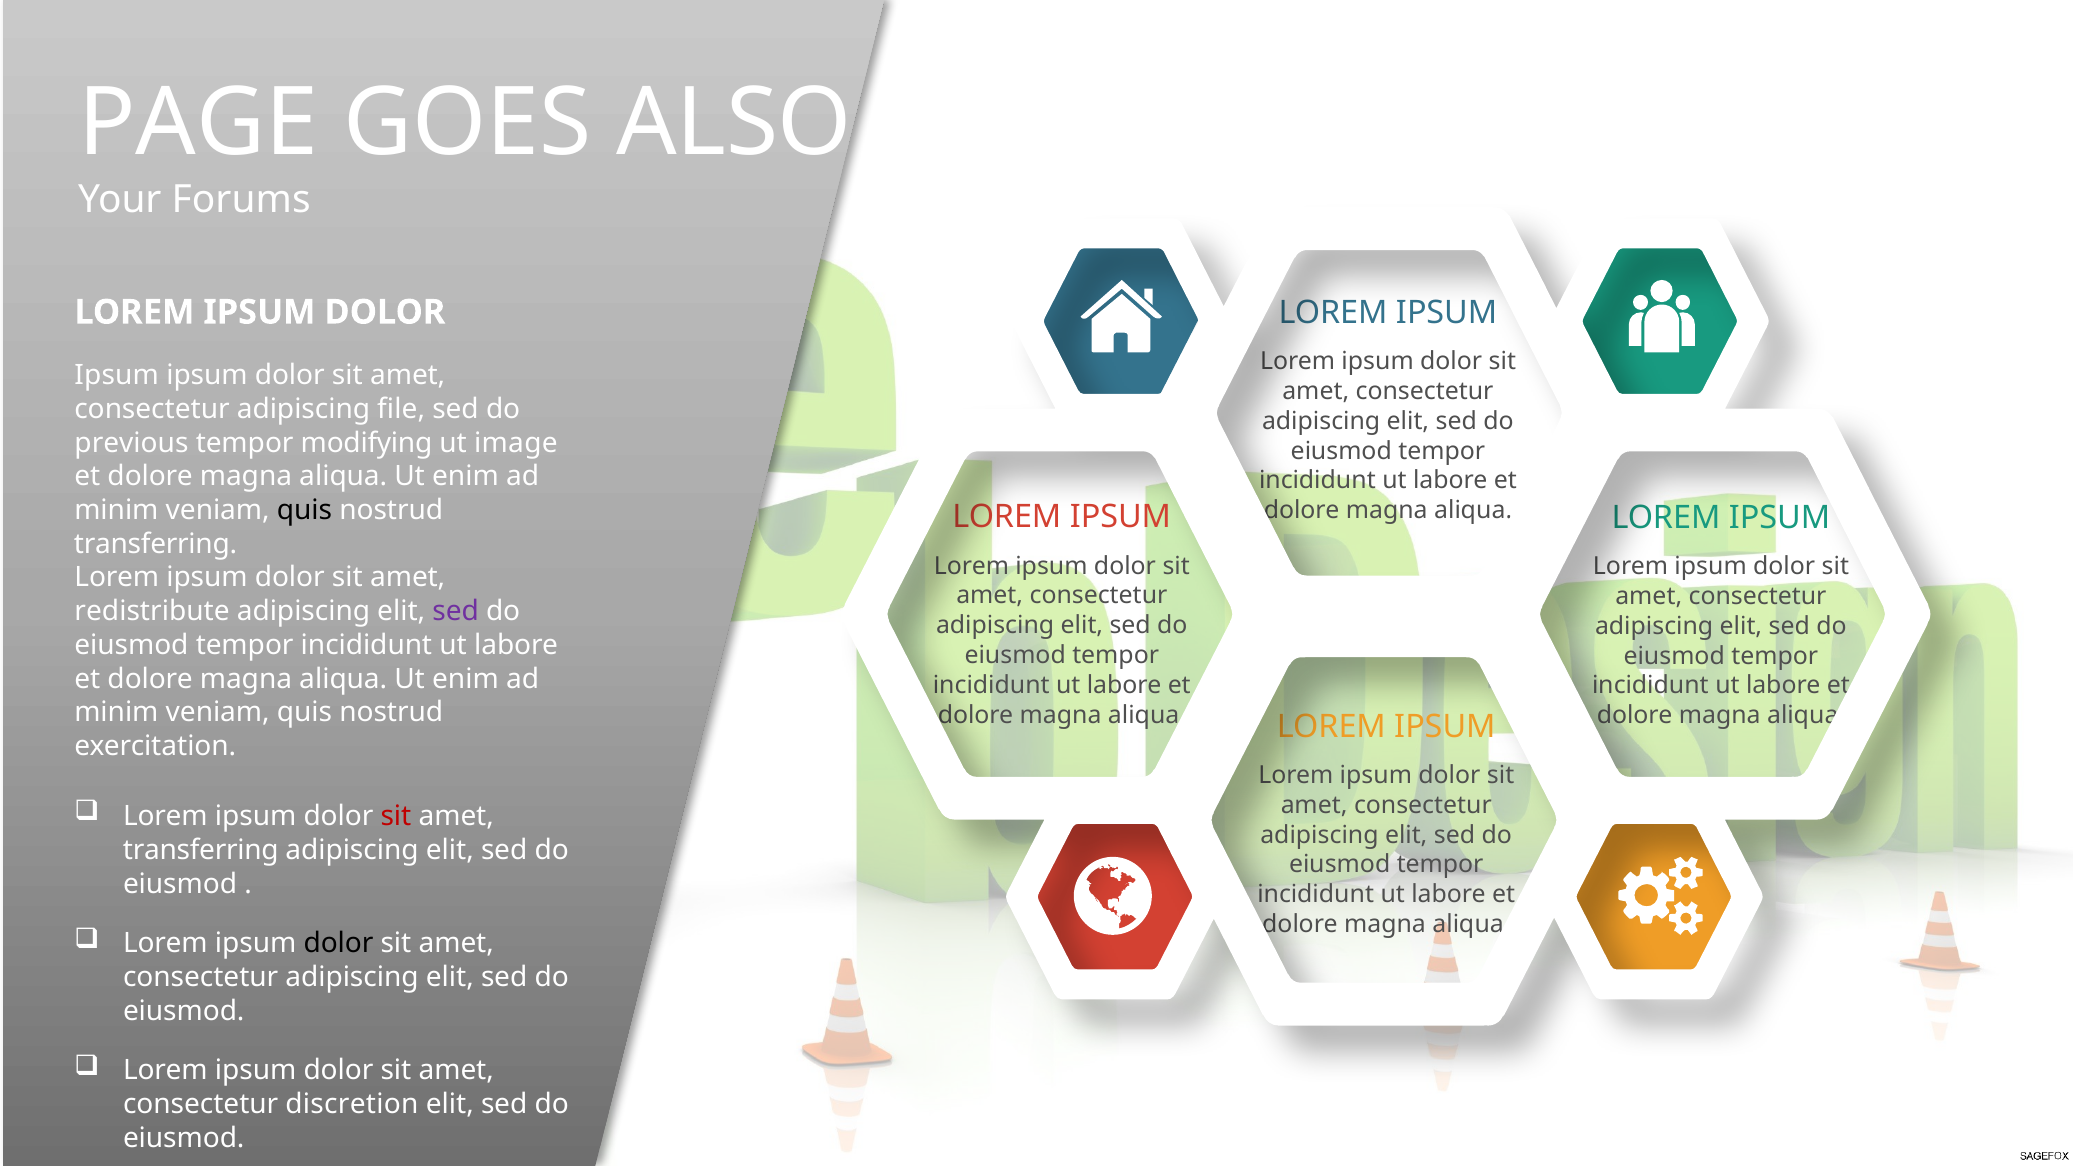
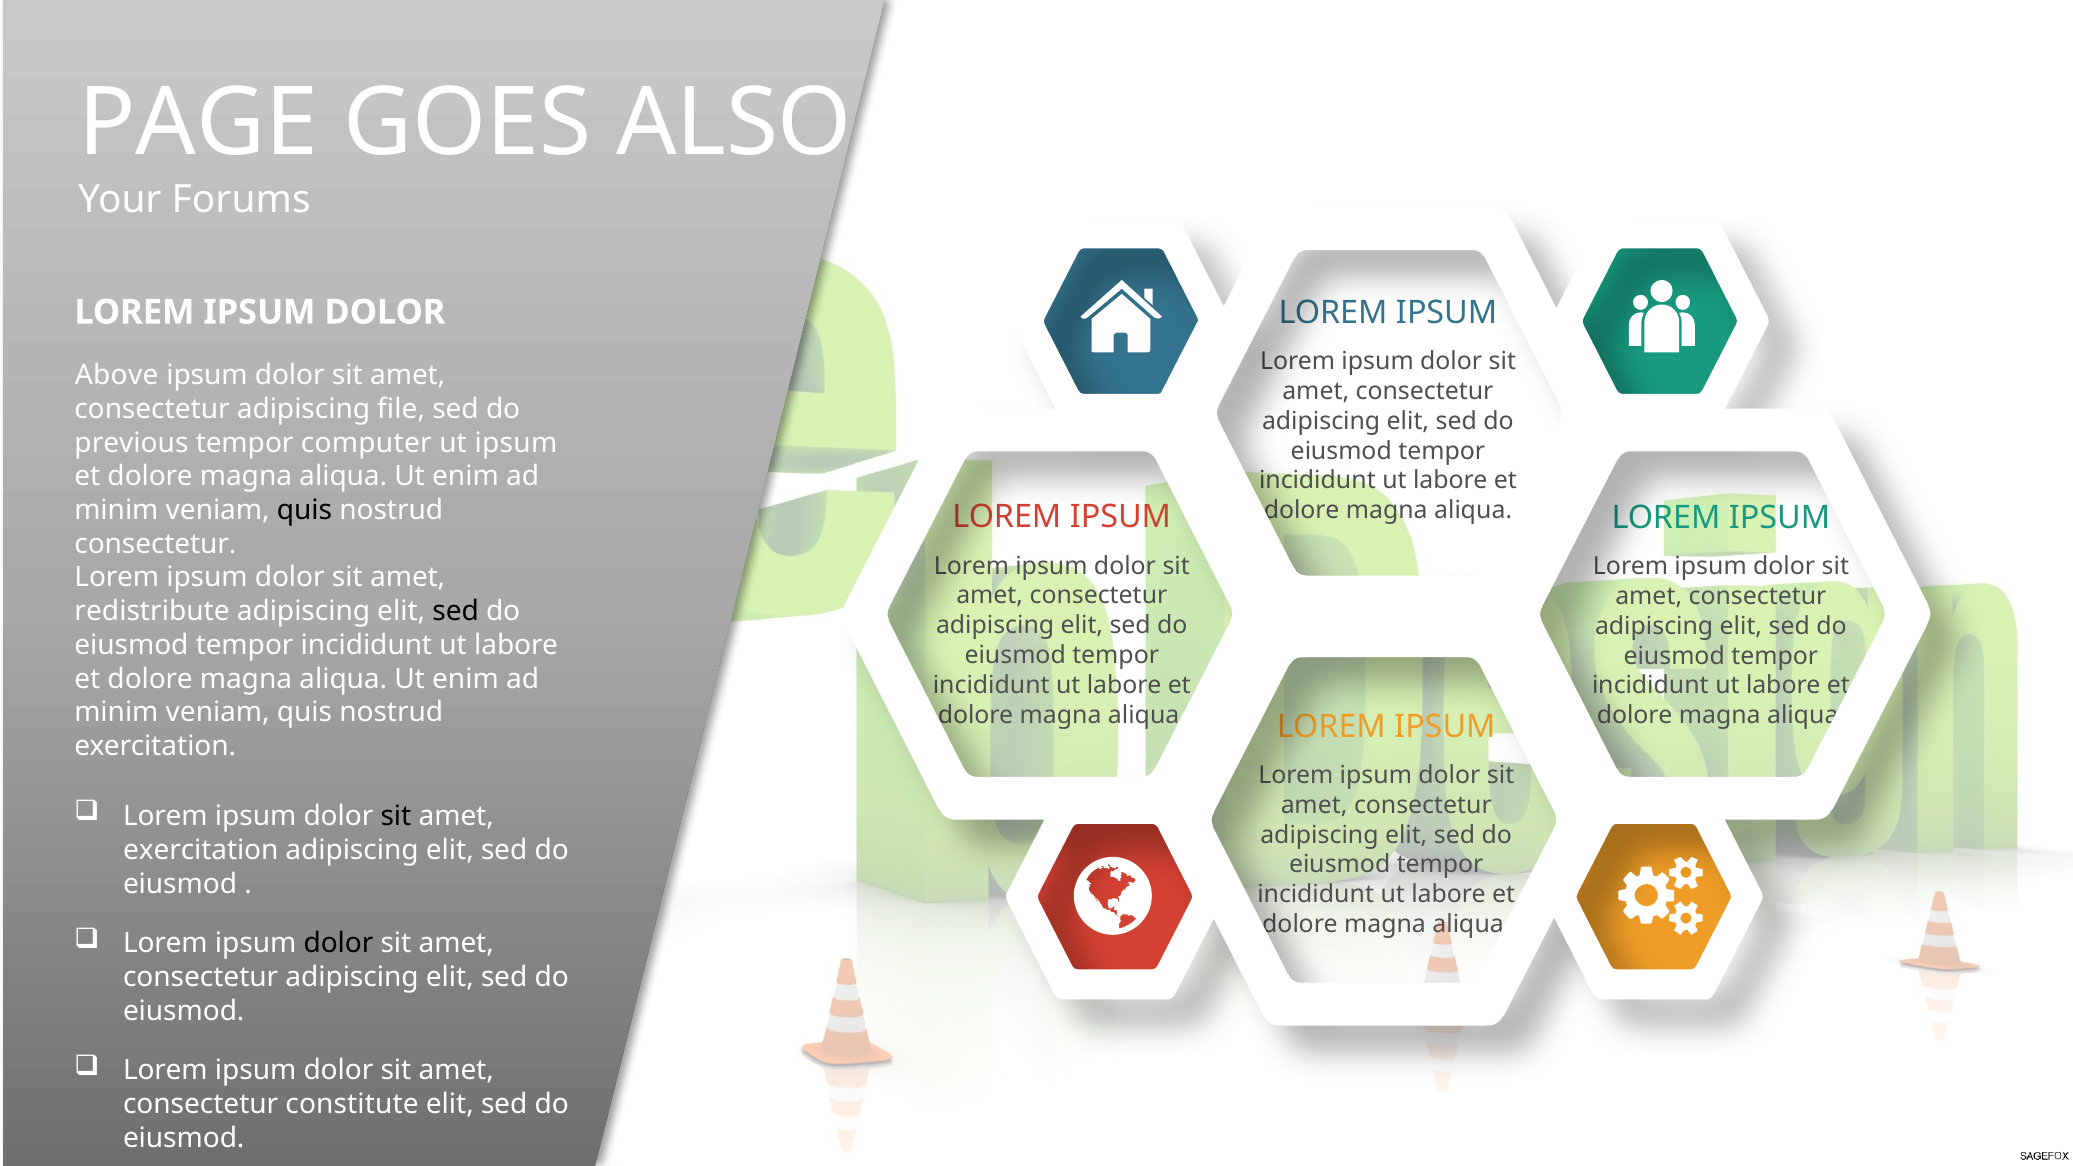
Ipsum: Ipsum -> Above (117, 375)
modifying: modifying -> computer (366, 443)
ut image: image -> ipsum (516, 443)
transferring: transferring -> consectetur (155, 544)
sed colour: purple -> black (456, 611)
sit colour: red -> black (396, 816)
transferring: transferring -> exercitation (201, 850)
discretion: discretion -> constitute (352, 1104)
